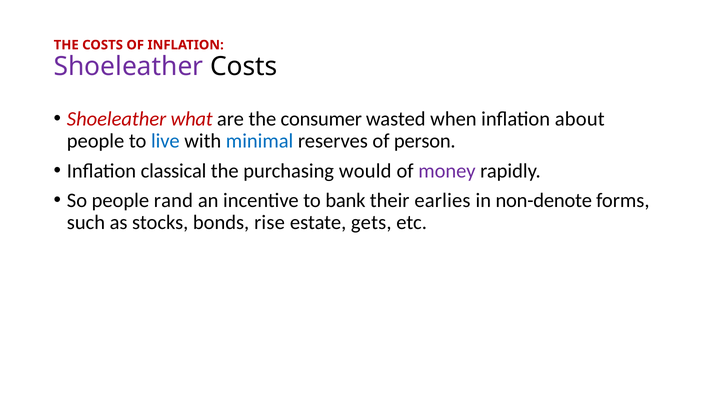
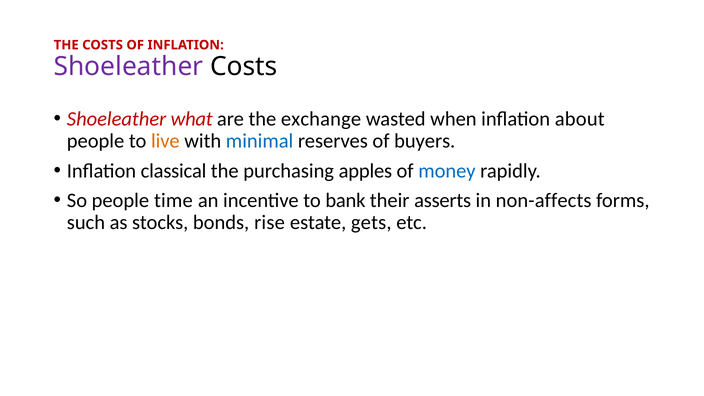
consumer: consumer -> exchange (321, 119)
live colour: blue -> orange (165, 141)
person: person -> buyers (425, 141)
would: would -> apples (365, 171)
money colour: purple -> blue (447, 171)
rand: rand -> time (173, 200)
earlies: earlies -> asserts (443, 200)
non-denote: non-denote -> non-affects (544, 200)
